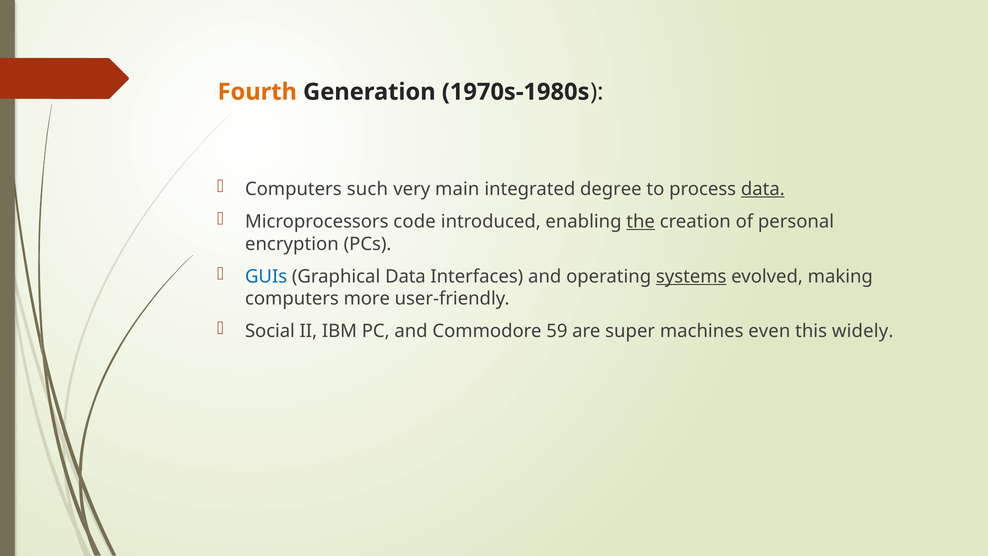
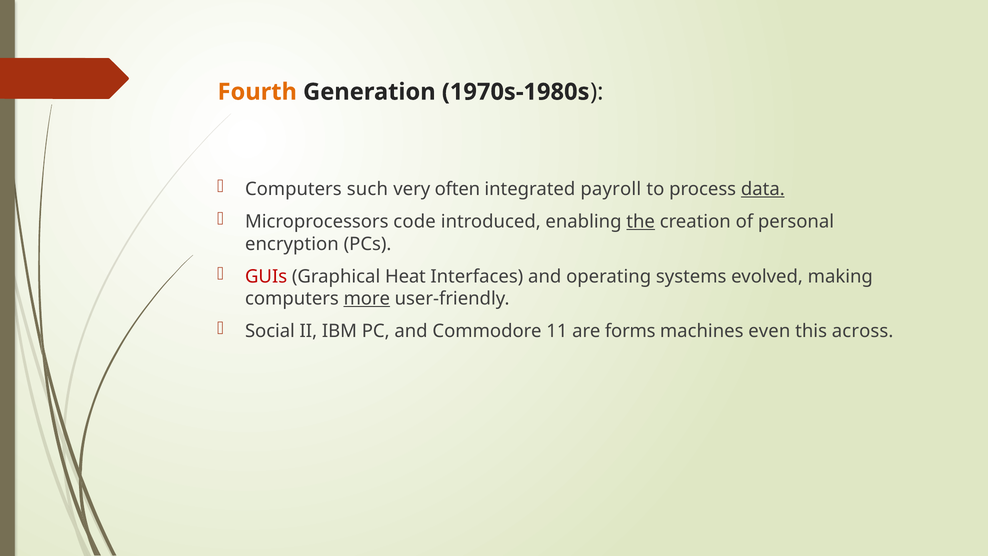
main: main -> often (457, 189)
degree: degree -> payroll (611, 189)
GUIs colour: blue -> red (266, 276)
Graphical Data: Data -> Heat (405, 276)
systems underline: present -> none (691, 276)
more underline: none -> present (367, 299)
59: 59 -> 11 (557, 331)
super: super -> forms (630, 331)
widely: widely -> across (863, 331)
